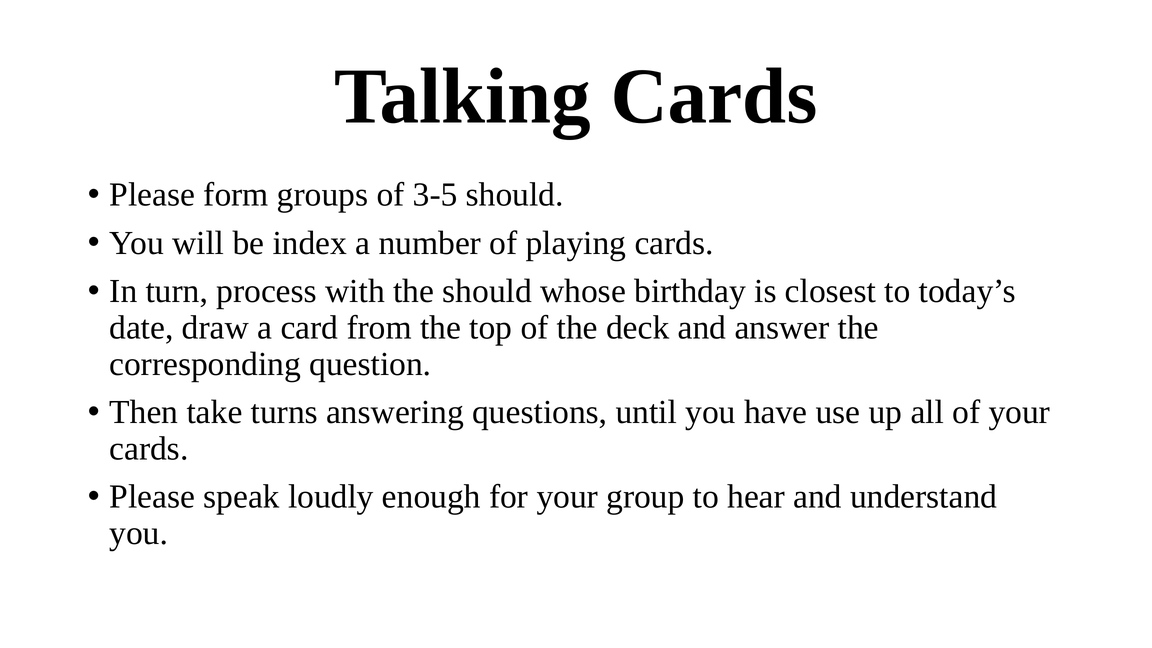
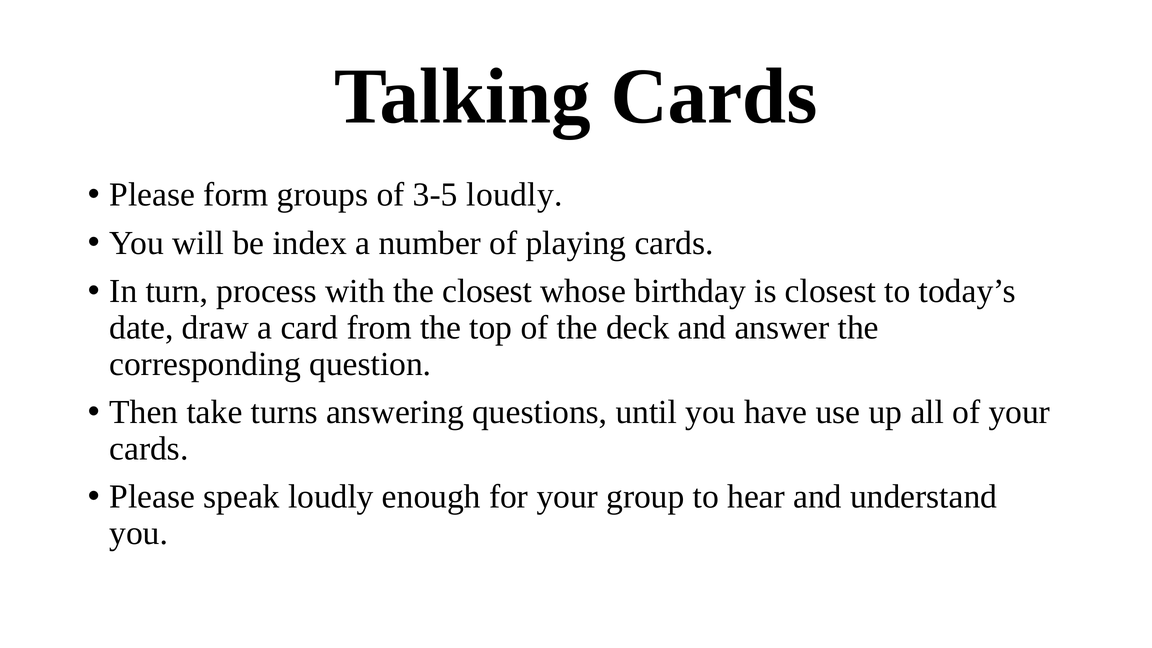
3-5 should: should -> loudly (515, 195)
the should: should -> closest (487, 291)
